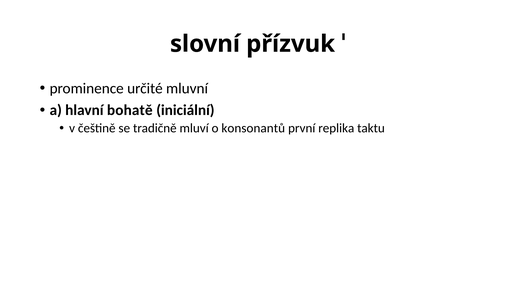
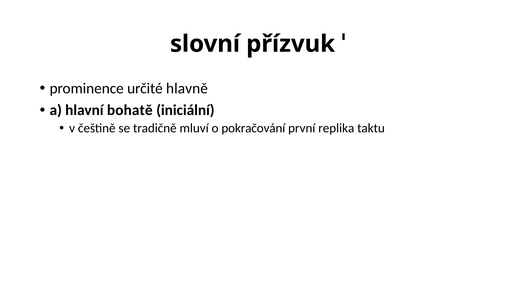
mluvní: mluvní -> hlavně (187, 88)
konsonantů: konsonantů -> pokračování (253, 128)
